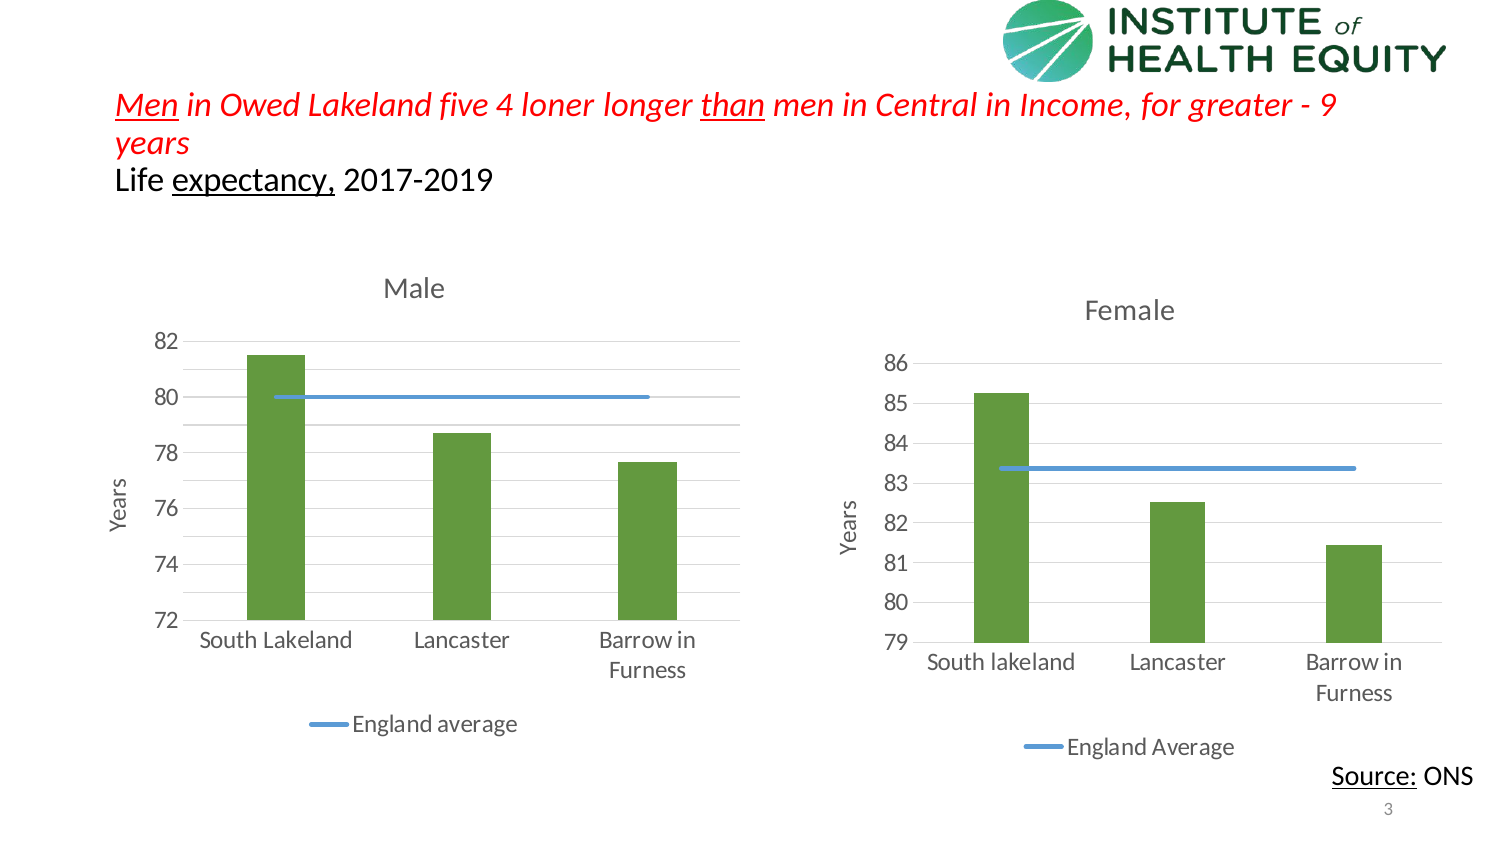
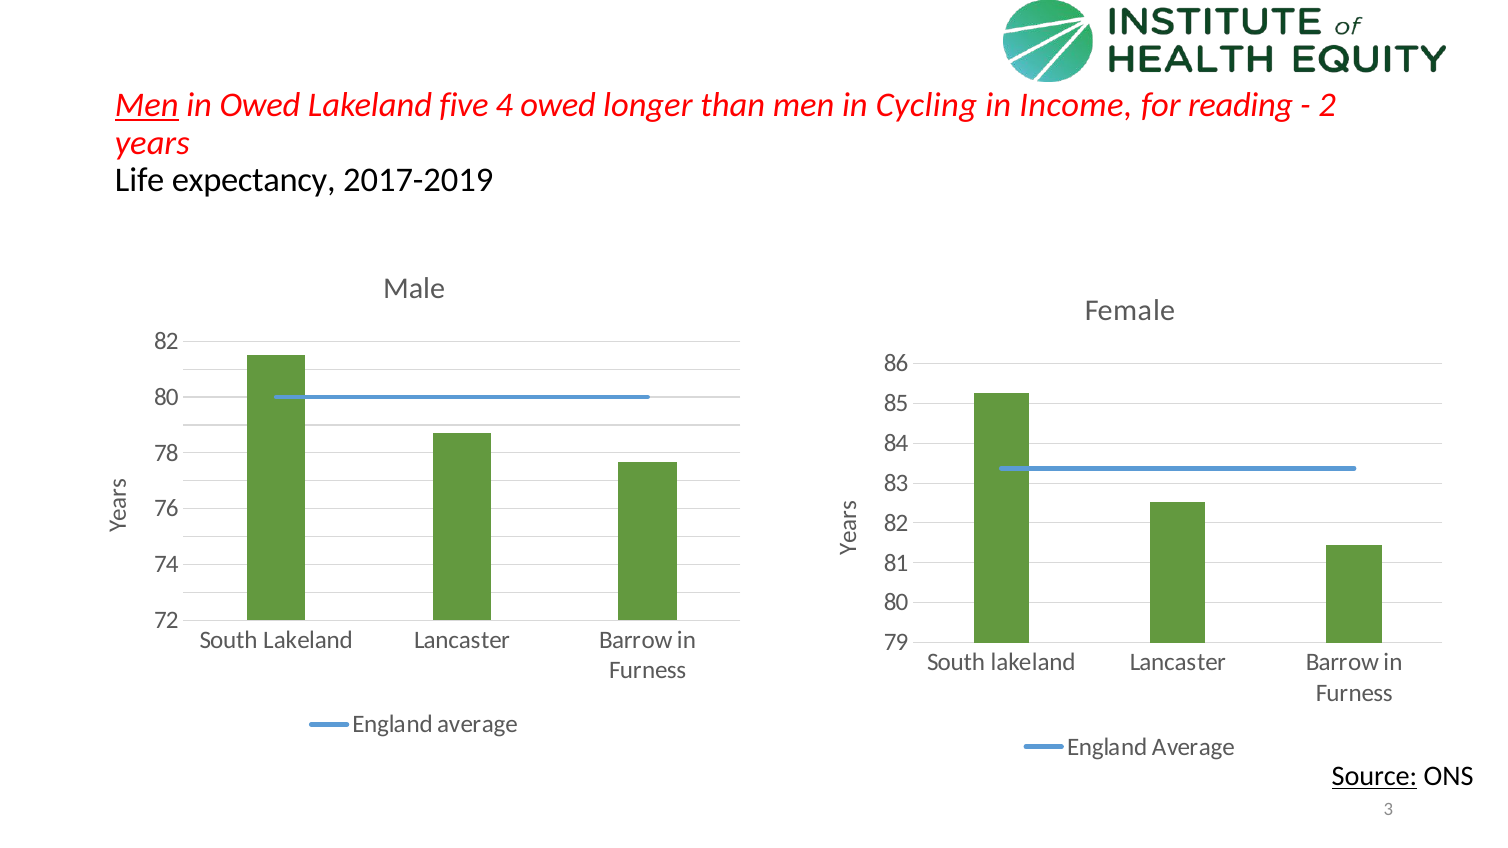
4 loner: loner -> owed (558, 106)
than underline: present -> none (733, 106)
Central: Central -> Cycling (926, 106)
greater: greater -> reading (1241, 106)
9: 9 -> 2 (1327, 106)
expectancy underline: present -> none (254, 180)
